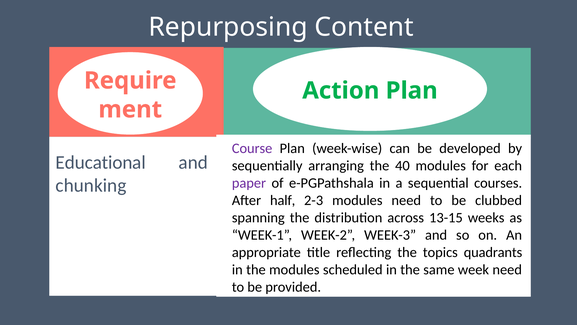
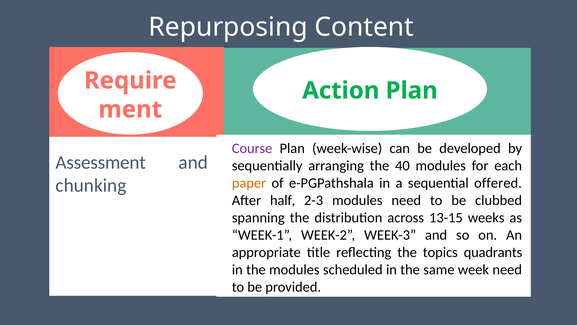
Educational: Educational -> Assessment (101, 162)
paper colour: purple -> orange (249, 183)
courses: courses -> offered (498, 183)
